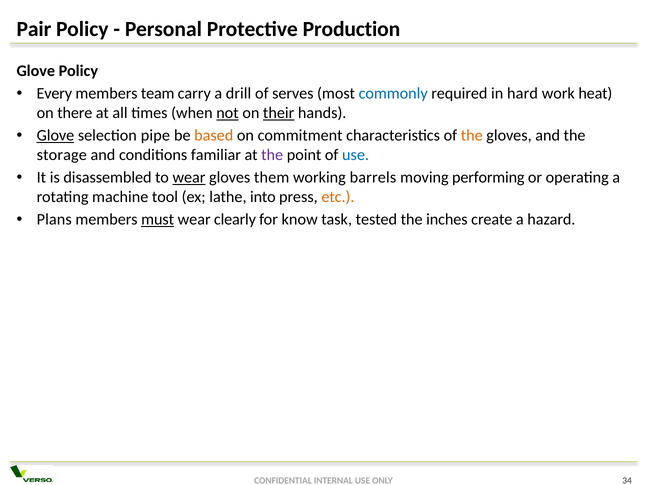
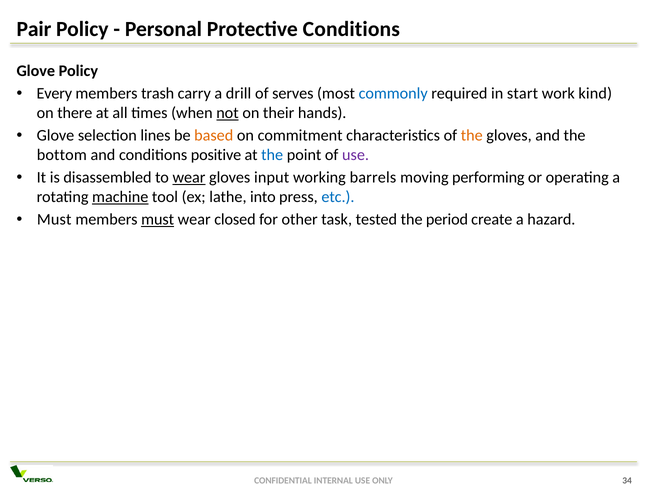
Protective Production: Production -> Conditions (351, 29)
team: team -> trash (158, 94)
hard: hard -> start (523, 94)
heat: heat -> kind (595, 94)
their underline: present -> none (279, 113)
Glove underline: present -> none (55, 136)
pipe: pipe -> lines (155, 136)
storage: storage -> bottom (62, 155)
familiar: familiar -> positive (216, 155)
the colour: purple -> blue (272, 155)
use colour: blue -> purple (356, 155)
them: them -> input (272, 178)
machine underline: none -> present (120, 197)
etc colour: orange -> blue (338, 197)
Plans: Plans -> Must (54, 220)
clearly: clearly -> closed (235, 220)
know: know -> other (300, 220)
inches: inches -> period (447, 220)
